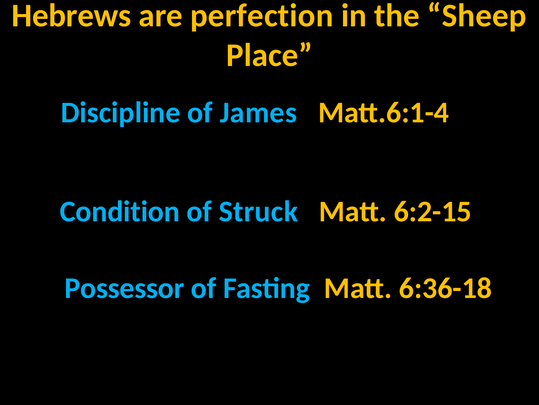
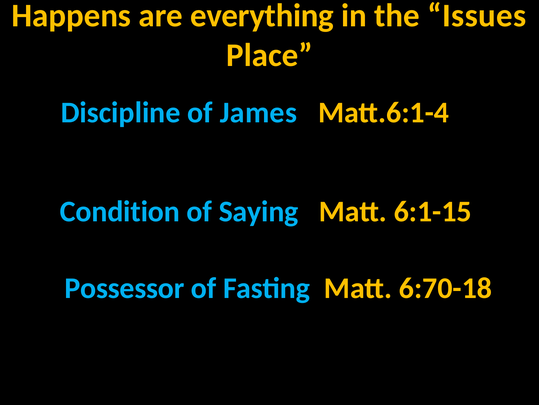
Hebrews: Hebrews -> Happens (71, 16)
perfection: perfection -> everything (262, 16)
Sheep: Sheep -> Issues (477, 16)
Struck: Struck -> Saying (259, 211)
6:2-15: 6:2-15 -> 6:1-15 (433, 211)
6:36-18: 6:36-18 -> 6:70-18 (445, 288)
